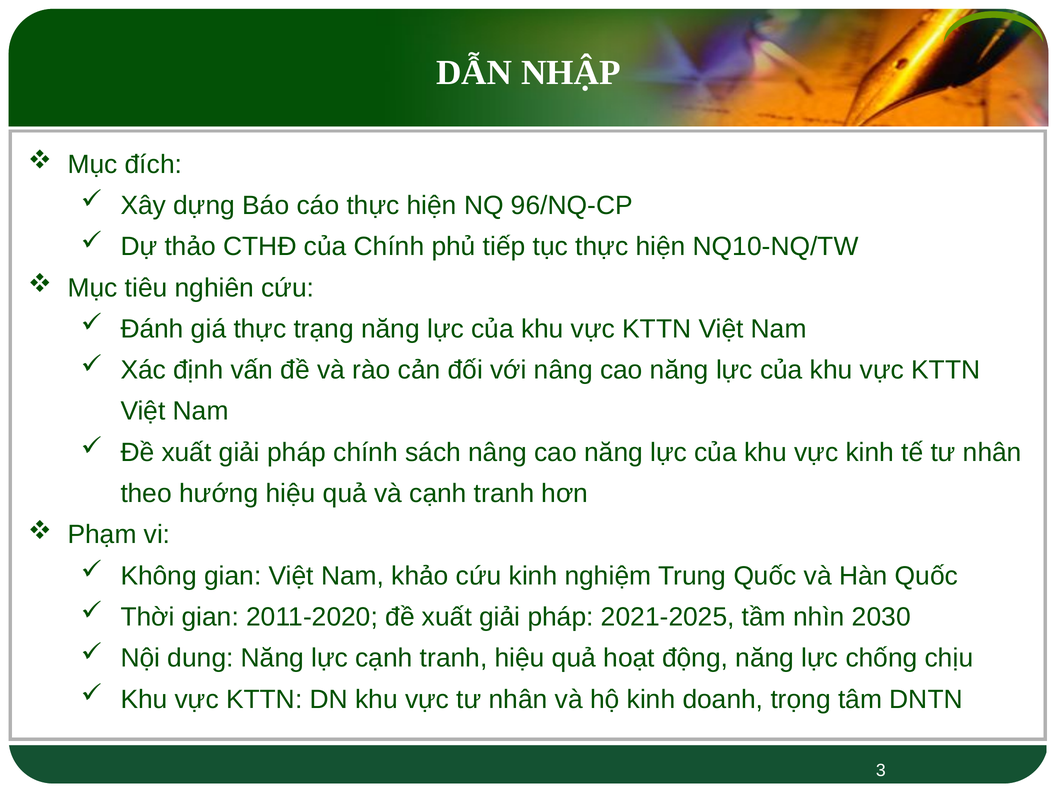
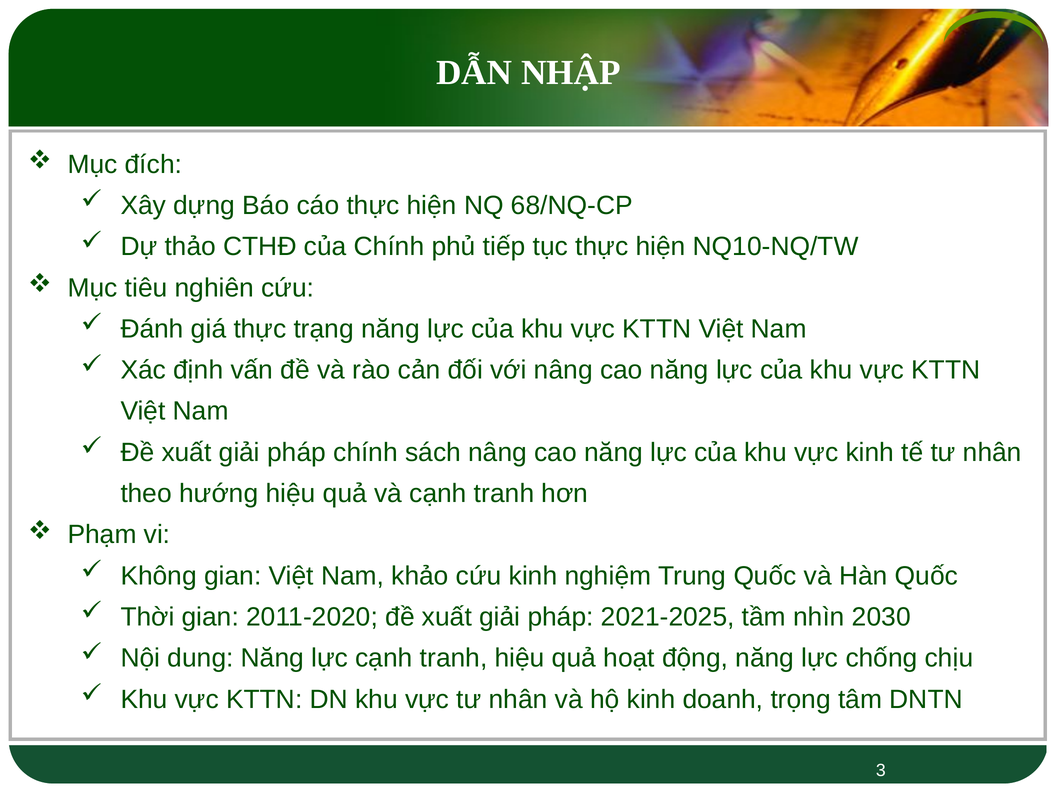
96/NQ-CP: 96/NQ-CP -> 68/NQ-CP (572, 206)
